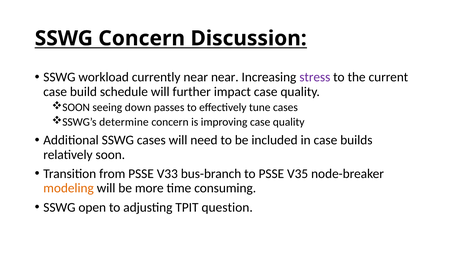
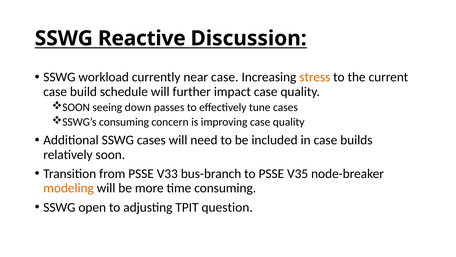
SSWG Concern: Concern -> Reactive (142, 38)
near near: near -> case (225, 77)
stress colour: purple -> orange (315, 77)
SSWG’s determine: determine -> consuming (124, 122)
